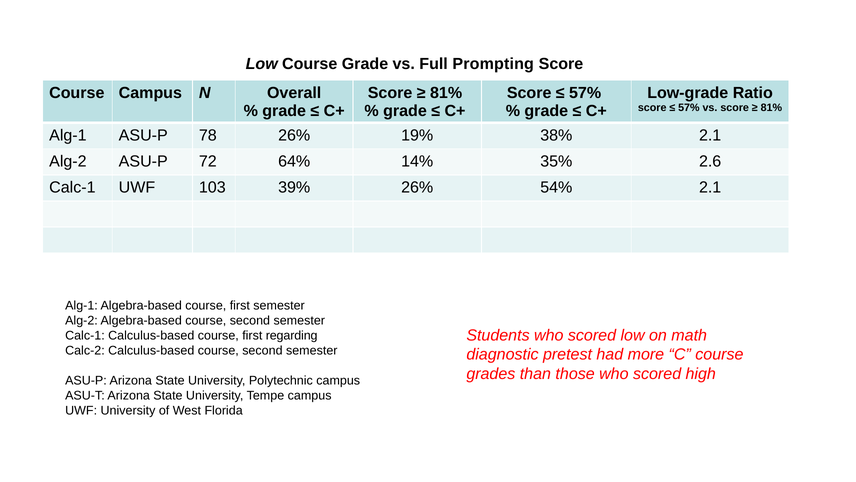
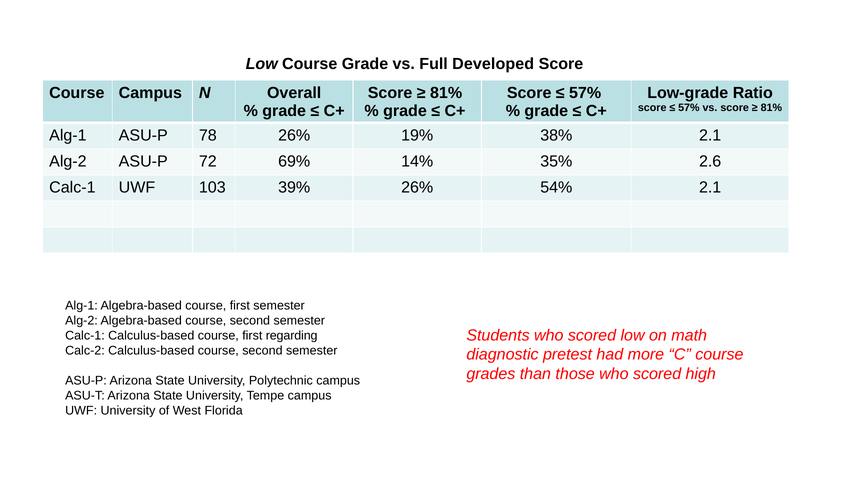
Prompting: Prompting -> Developed (493, 64)
64%: 64% -> 69% (294, 161)
